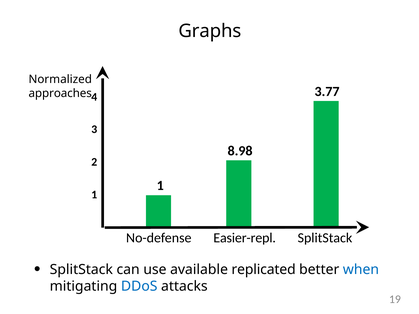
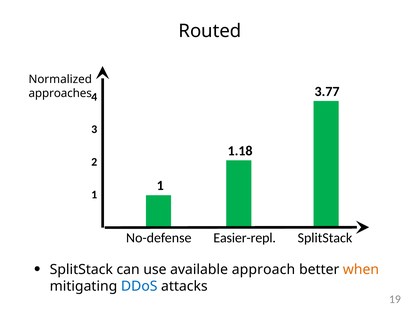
Graphs: Graphs -> Routed (210, 31)
8.98: 8.98 -> 1.18 (240, 151)
replicated: replicated -> approach (263, 270)
when colour: blue -> orange (361, 270)
